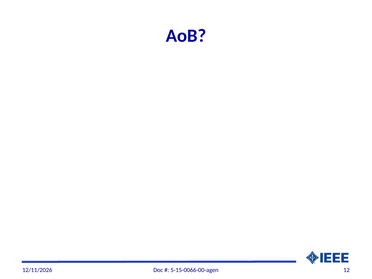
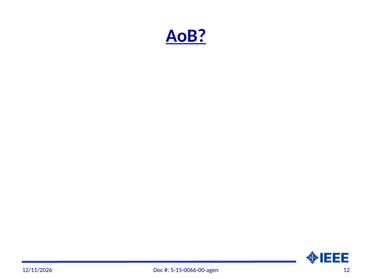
AoB underline: none -> present (186, 36)
